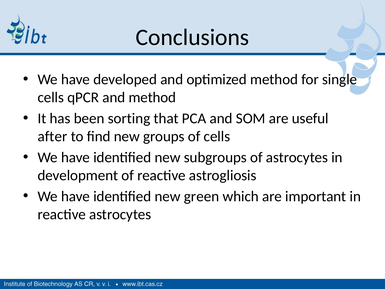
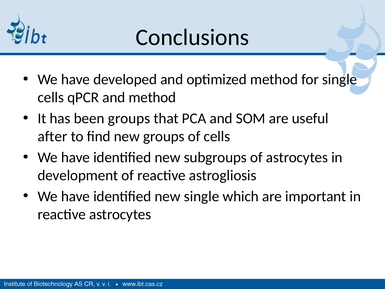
been sorting: sorting -> groups (129, 118)
new green: green -> single (202, 196)
